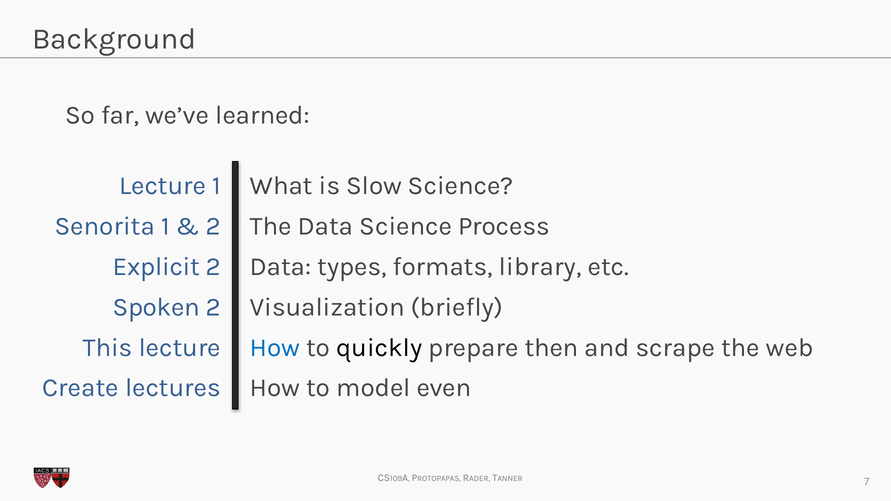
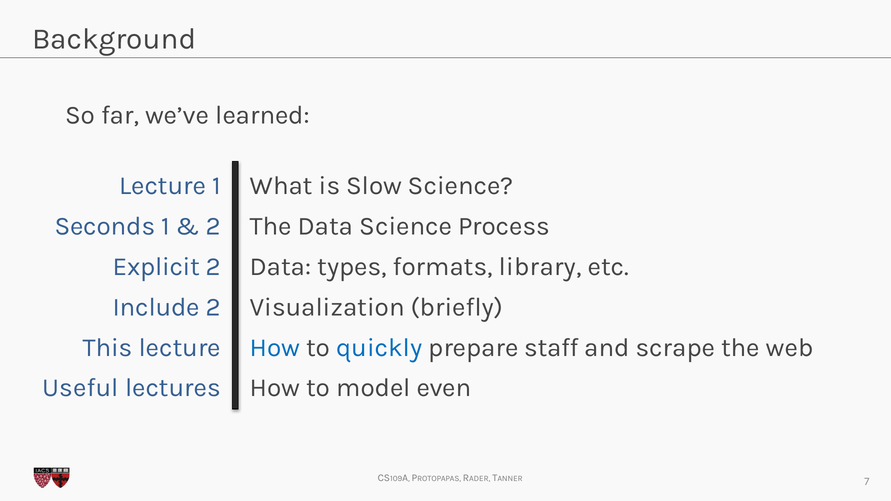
Senorita: Senorita -> Seconds (105, 226)
Spoken: Spoken -> Include (156, 307)
quickly colour: black -> blue (379, 348)
then: then -> staff (552, 348)
Create: Create -> Useful (80, 388)
